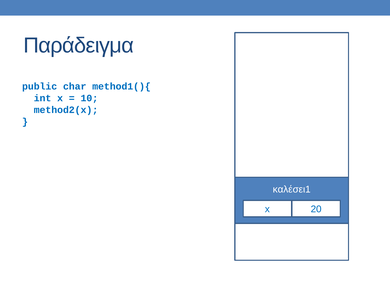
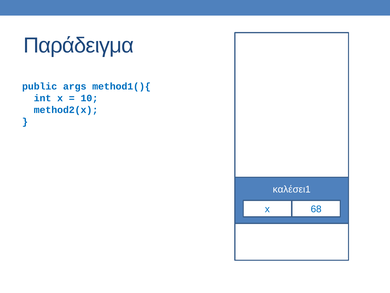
char: char -> args (75, 86)
20: 20 -> 68 (316, 209)
